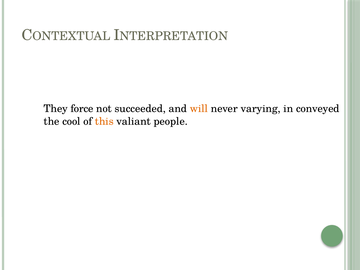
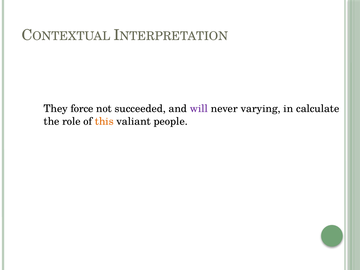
will colour: orange -> purple (199, 109)
conveyed: conveyed -> calculate (318, 109)
cool: cool -> role (71, 121)
